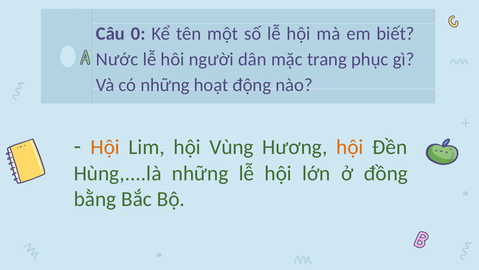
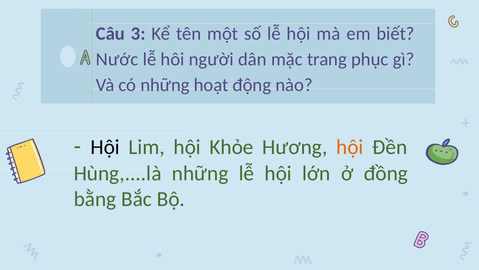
0: 0 -> 3 (138, 34)
Hội colour: orange -> black (105, 147)
Vùng: Vùng -> Khỏe (232, 147)
